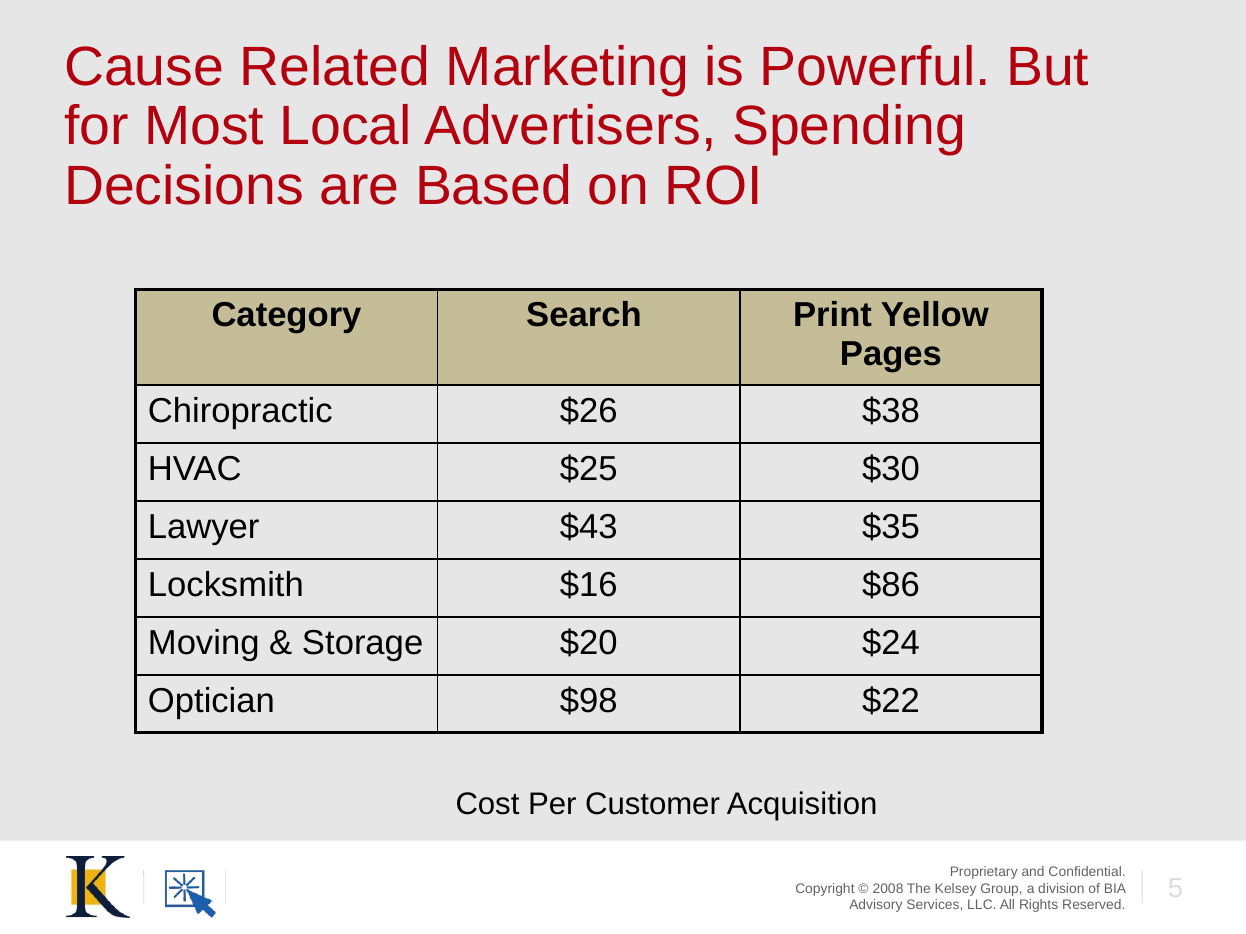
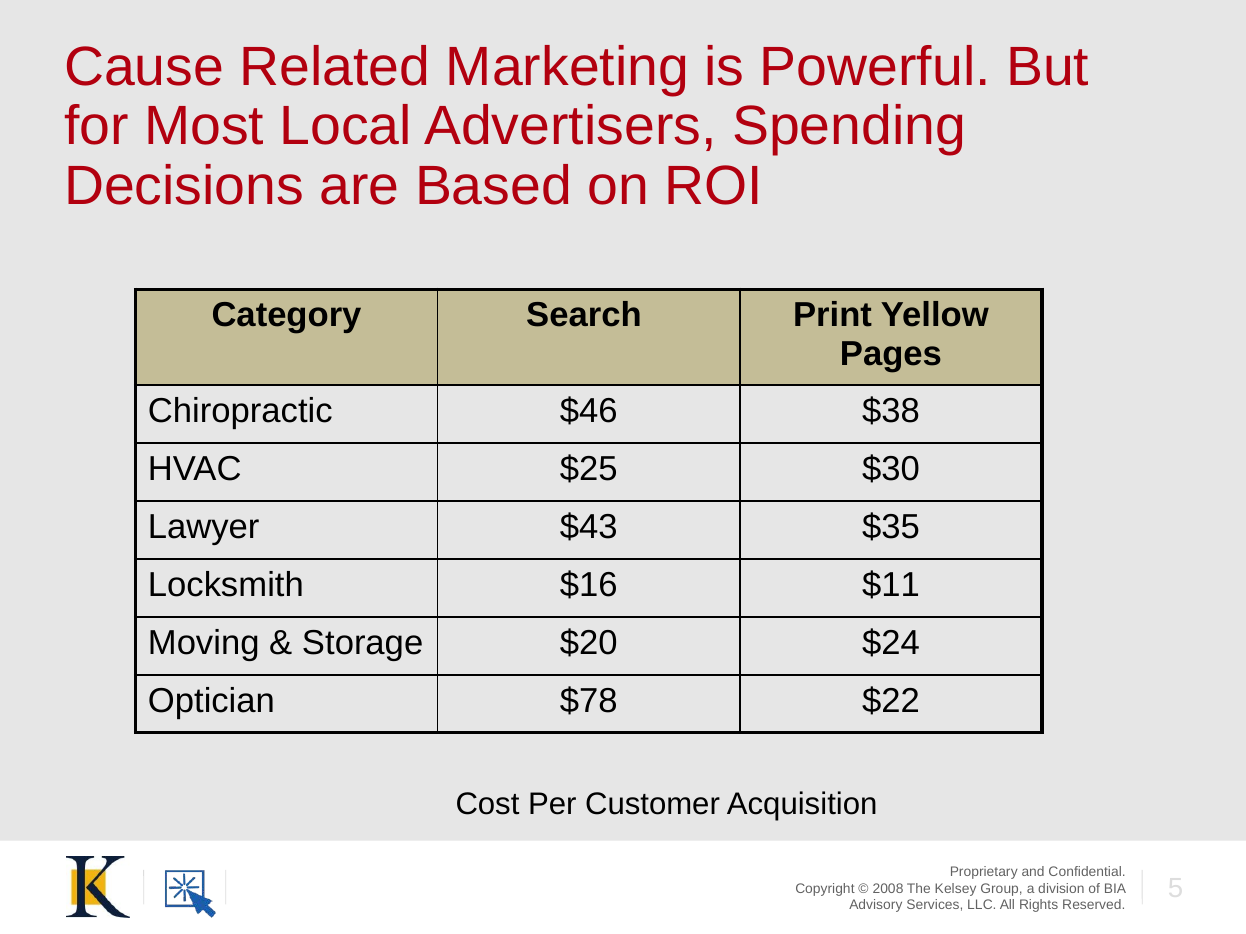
$26: $26 -> $46 (589, 411)
$86: $86 -> $11 (891, 585)
$98: $98 -> $78 (589, 701)
